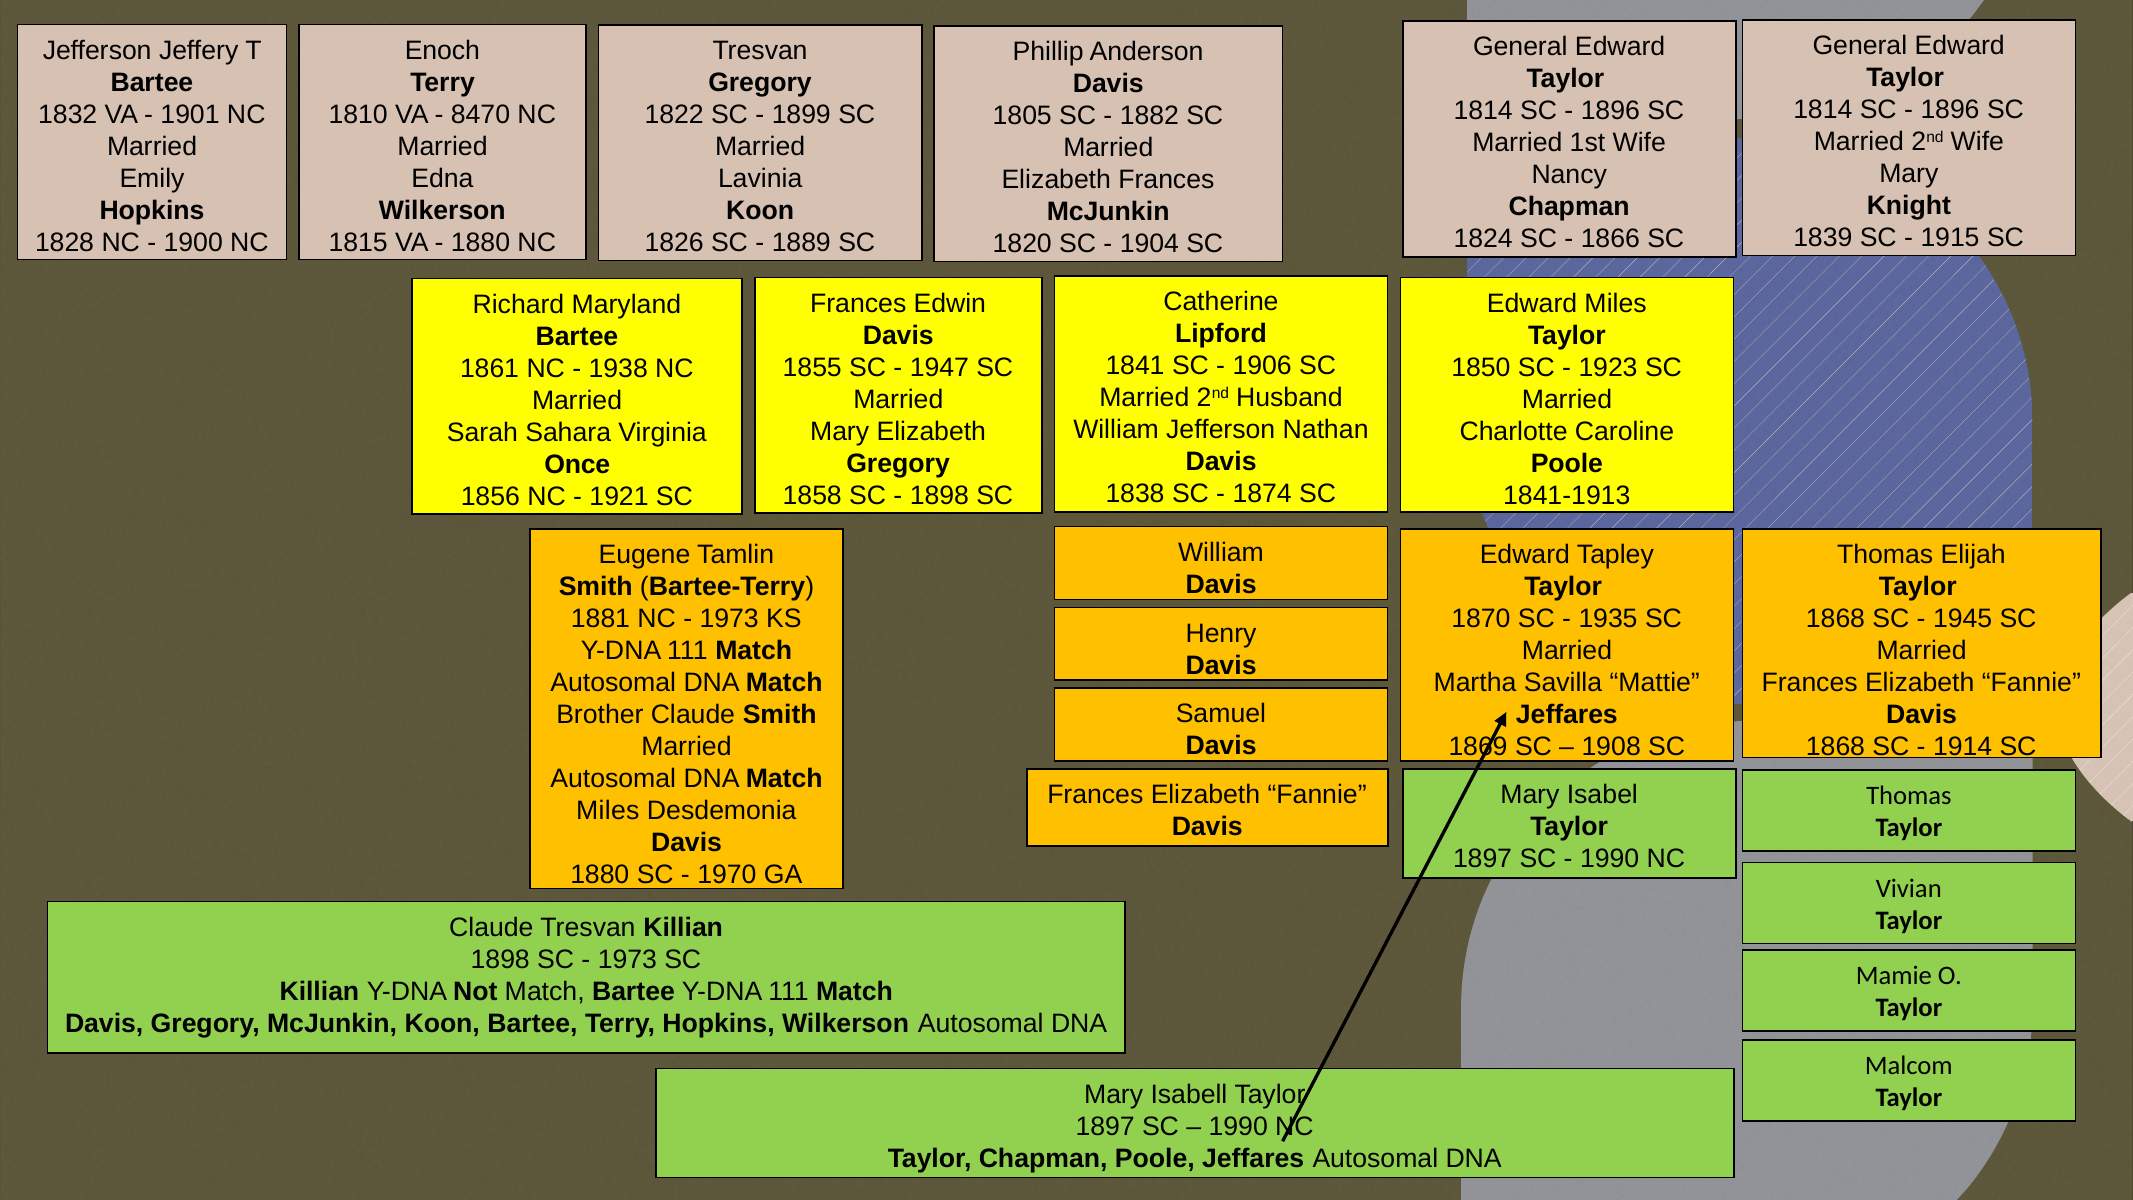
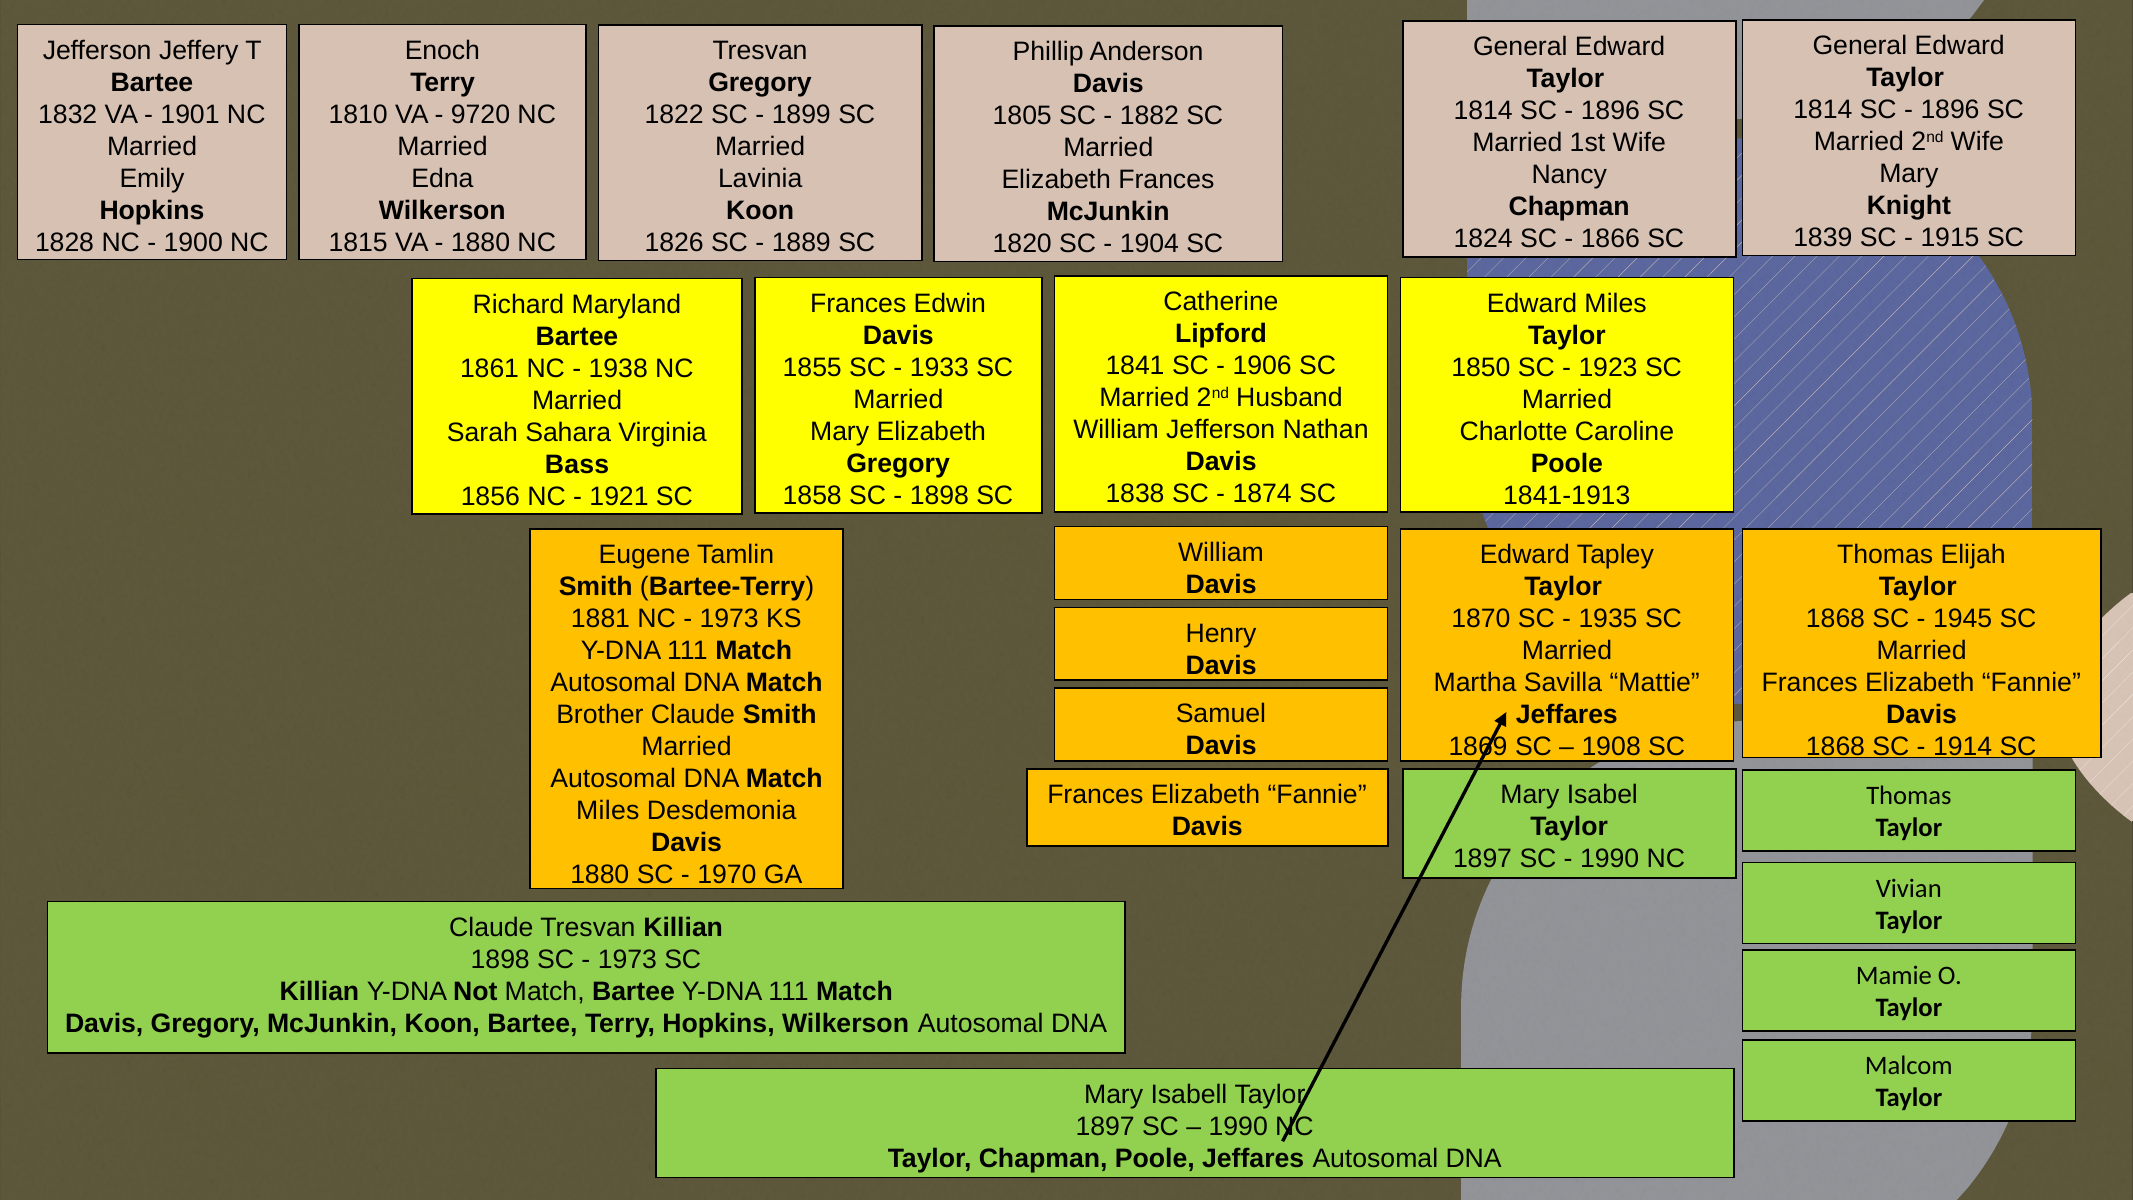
8470: 8470 -> 9720 (480, 114)
1947: 1947 -> 1933 (939, 367)
Once: Once -> Bass (577, 464)
